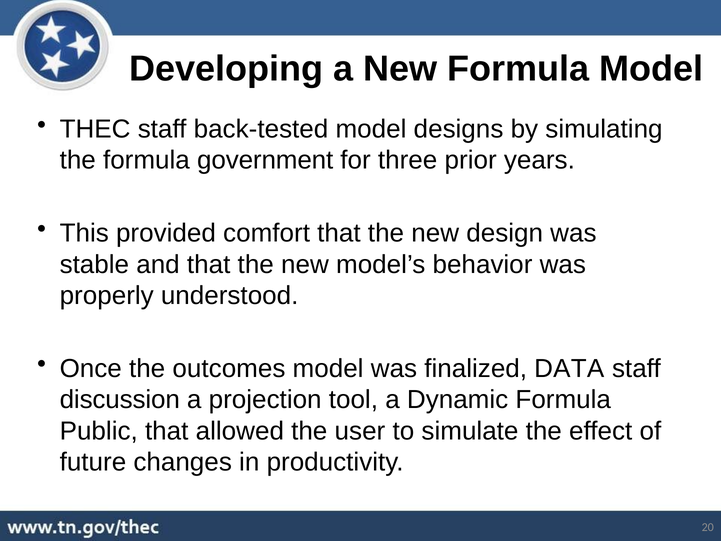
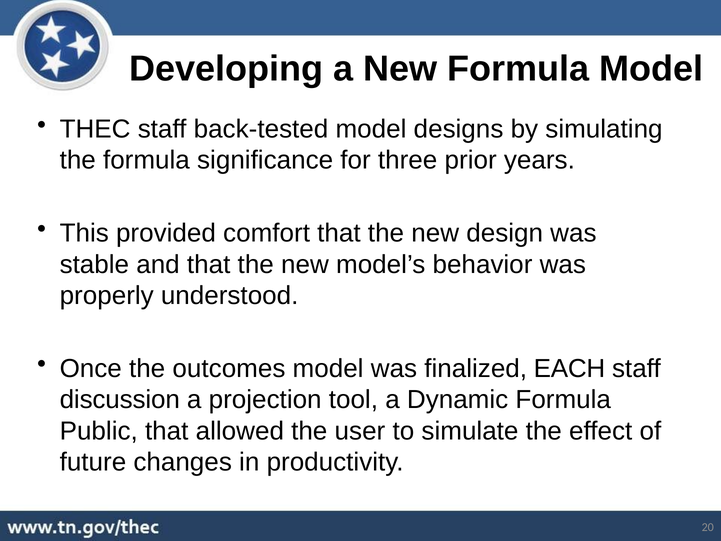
government: government -> significance (265, 160)
DATA: DATA -> EACH (569, 368)
